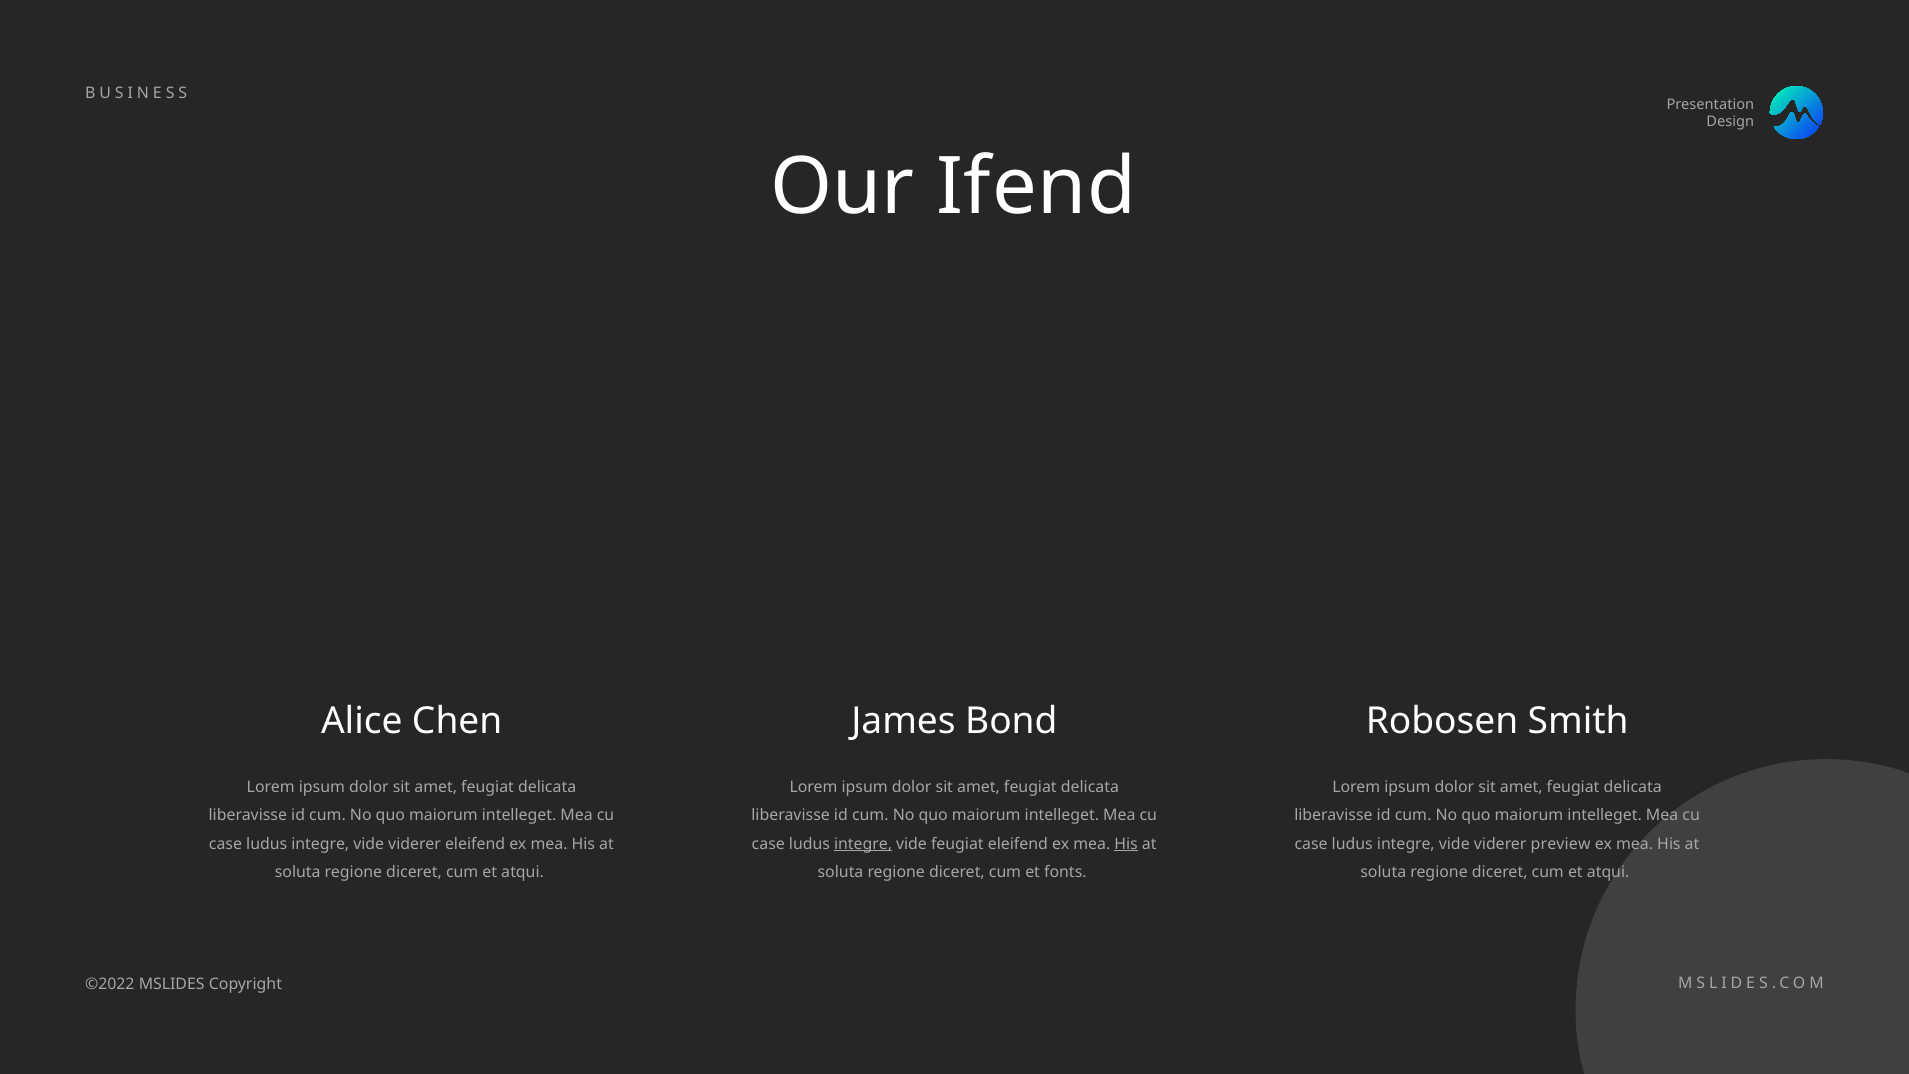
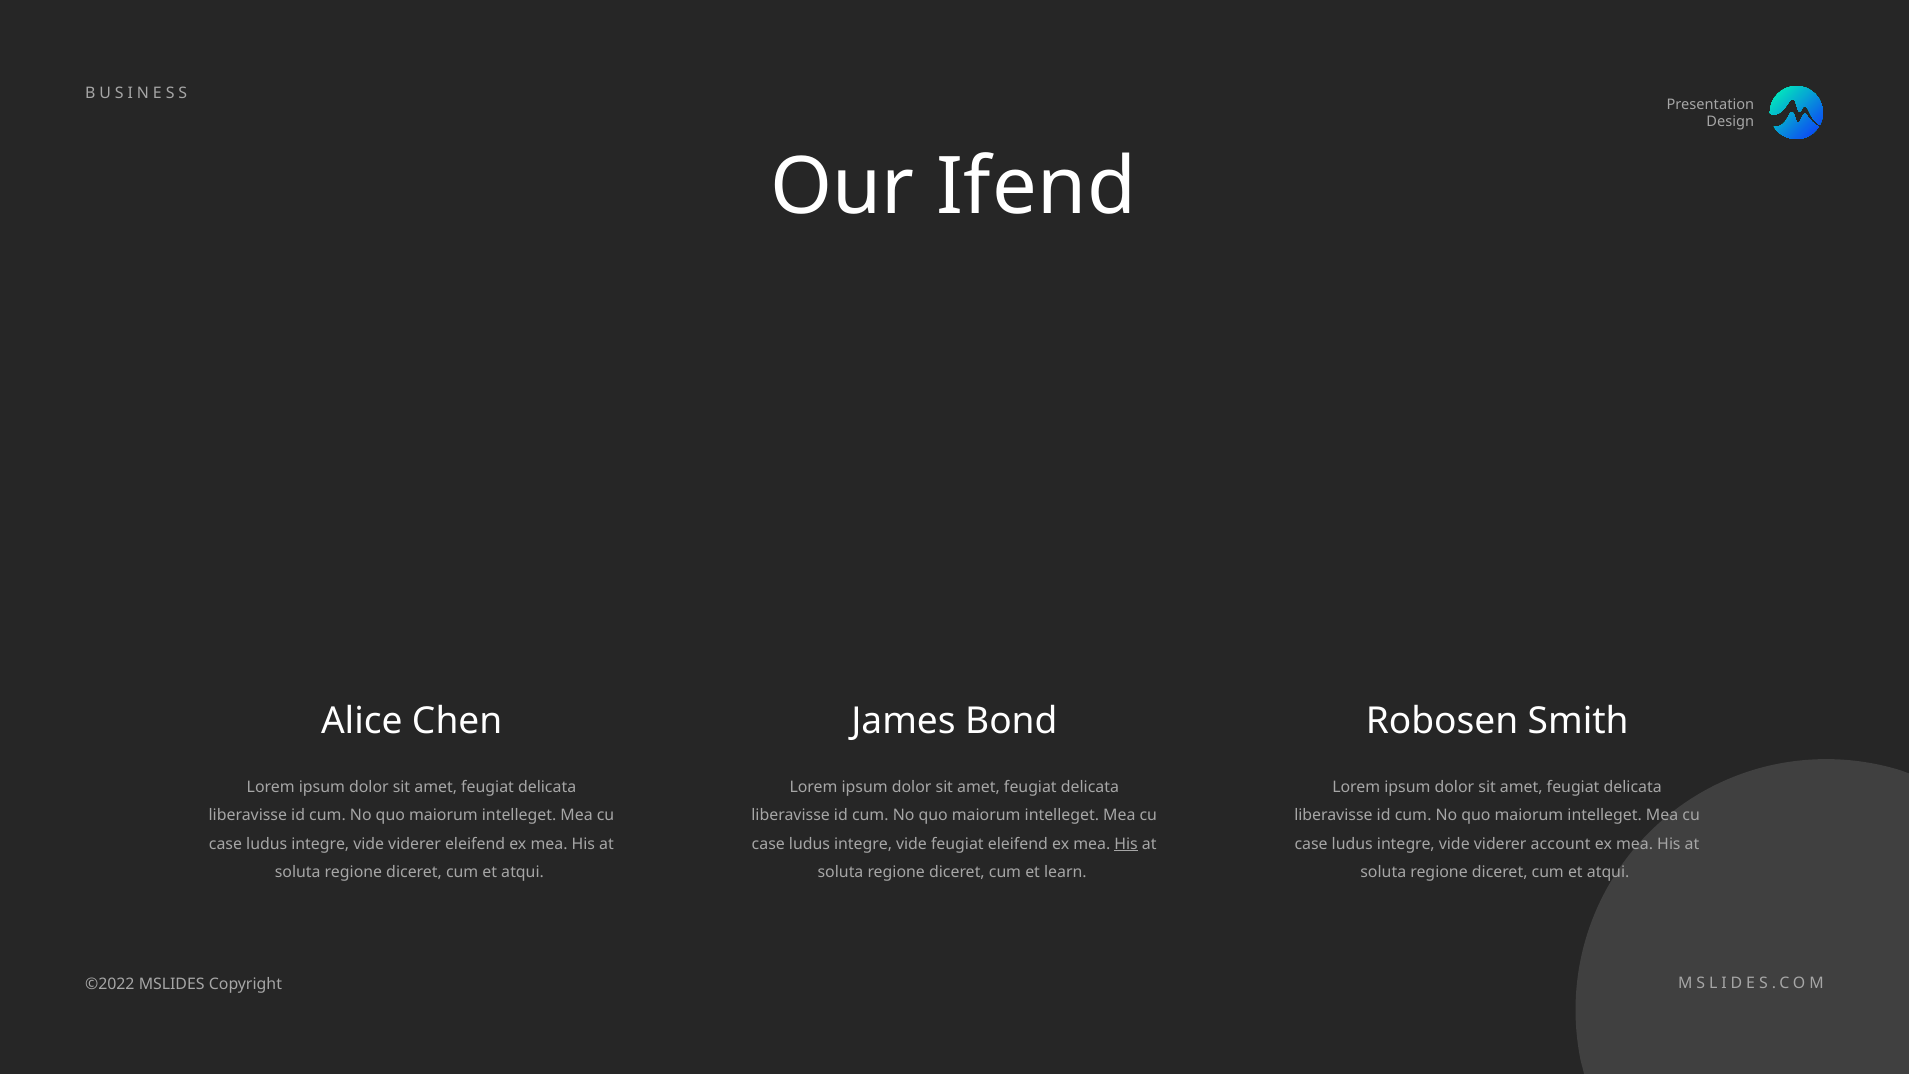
integre underline: present -> none (863, 844)
preview: preview -> account (1561, 844)
fonts: fonts -> learn (1065, 873)
